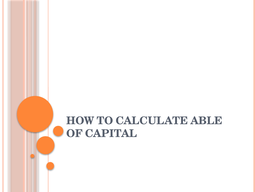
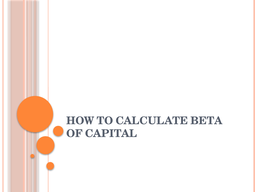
ABLE: ABLE -> BETA (206, 120)
